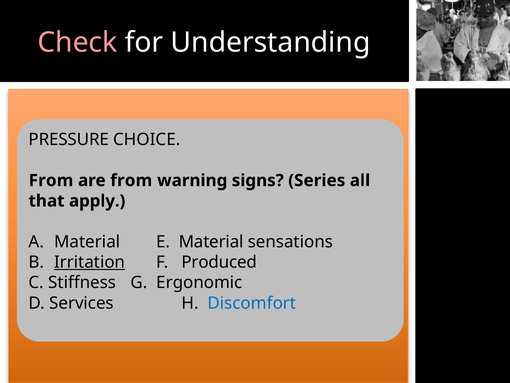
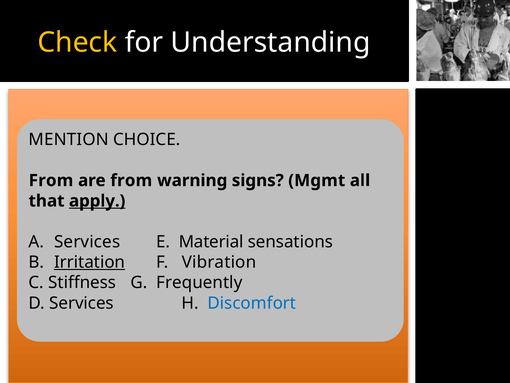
Check colour: pink -> yellow (77, 42)
PRESSURE: PRESSURE -> MENTION (69, 139)
Series: Series -> Mgmt (317, 180)
apply underline: none -> present (97, 201)
Material: Material -> Services (87, 241)
Produced: Produced -> Vibration (219, 262)
Ergonomic: Ergonomic -> Frequently (199, 282)
